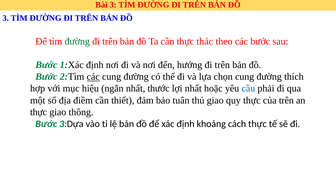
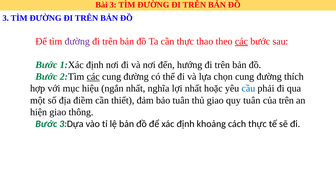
đường colour: green -> purple (77, 41)
thác: thác -> thao (205, 41)
các underline: none -> present (241, 41)
thước: thước -> nghĩa (159, 89)
quy thực: thực -> tuân (252, 100)
thực: thực -> hiện (39, 112)
